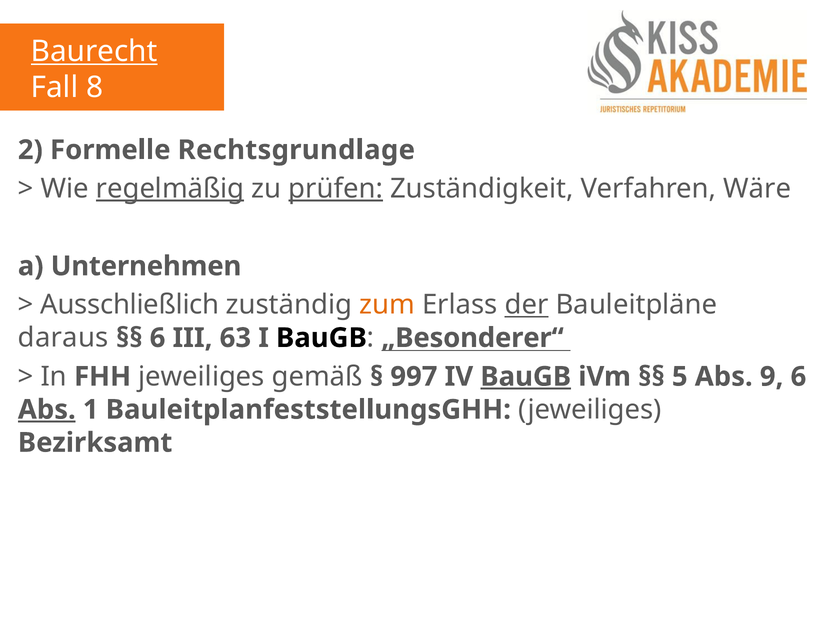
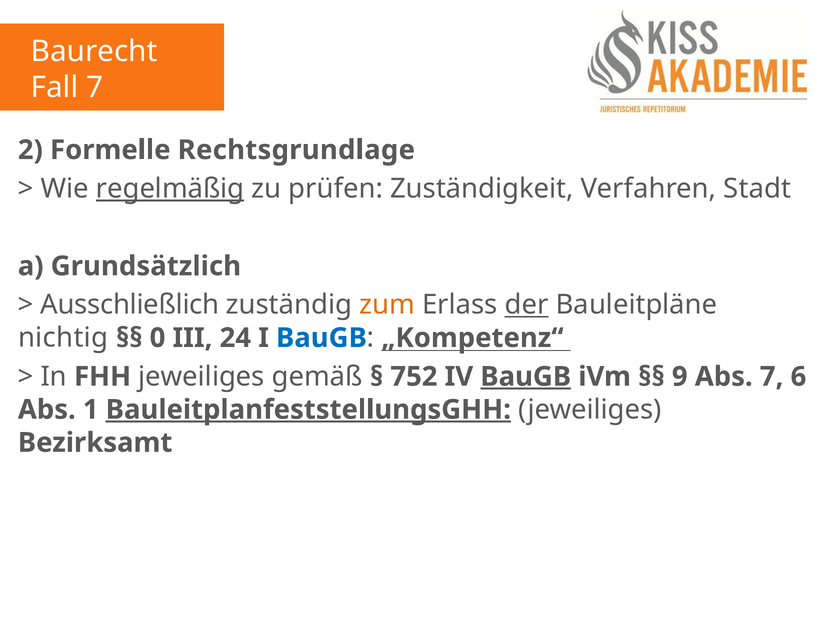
Baurecht underline: present -> none (94, 51)
Fall 8: 8 -> 7 (95, 87)
prüfen underline: present -> none (336, 189)
Wäre: Wäre -> Stadt (757, 189)
Unternehmen: Unternehmen -> Grundsätzlich (146, 266)
daraus: daraus -> nichtig (63, 338)
6: 6 -> 0 (158, 338)
63: 63 -> 24 (235, 338)
BauGB colour: black -> blue (321, 338)
„Besonderer“: „Besonderer“ -> „Kompetenz“ (472, 338)
997: 997 -> 752 (414, 376)
5: 5 -> 9 (680, 376)
Abs 9: 9 -> 7 (772, 376)
Abs underline: present -> none (47, 409)
BauleitplanfeststellungsGHH underline: none -> present (308, 409)
